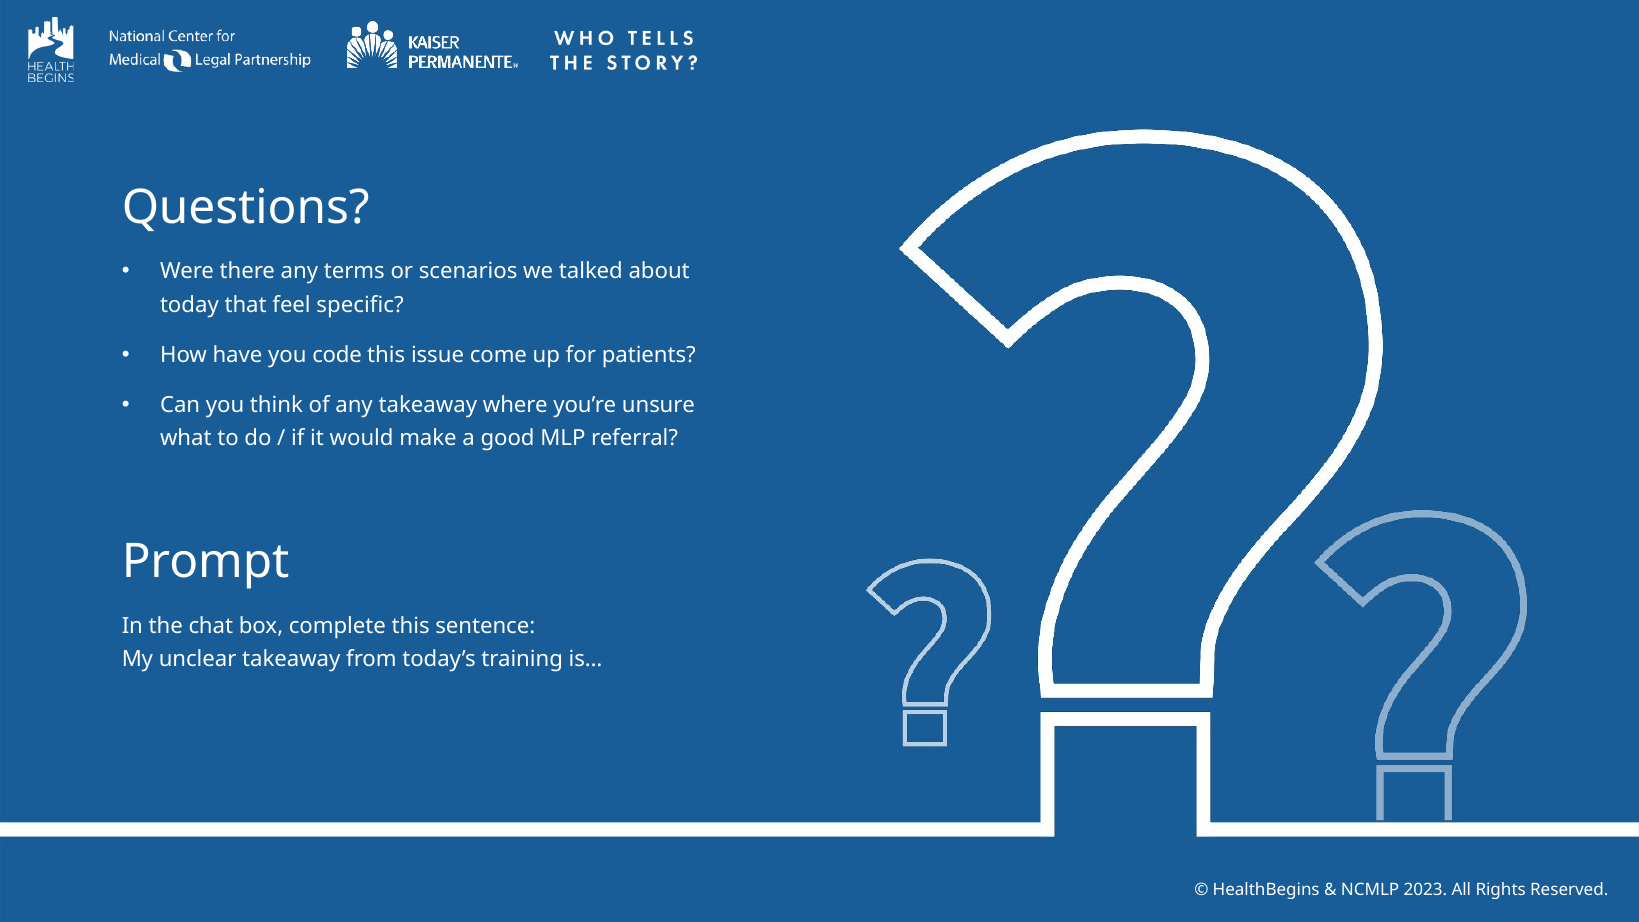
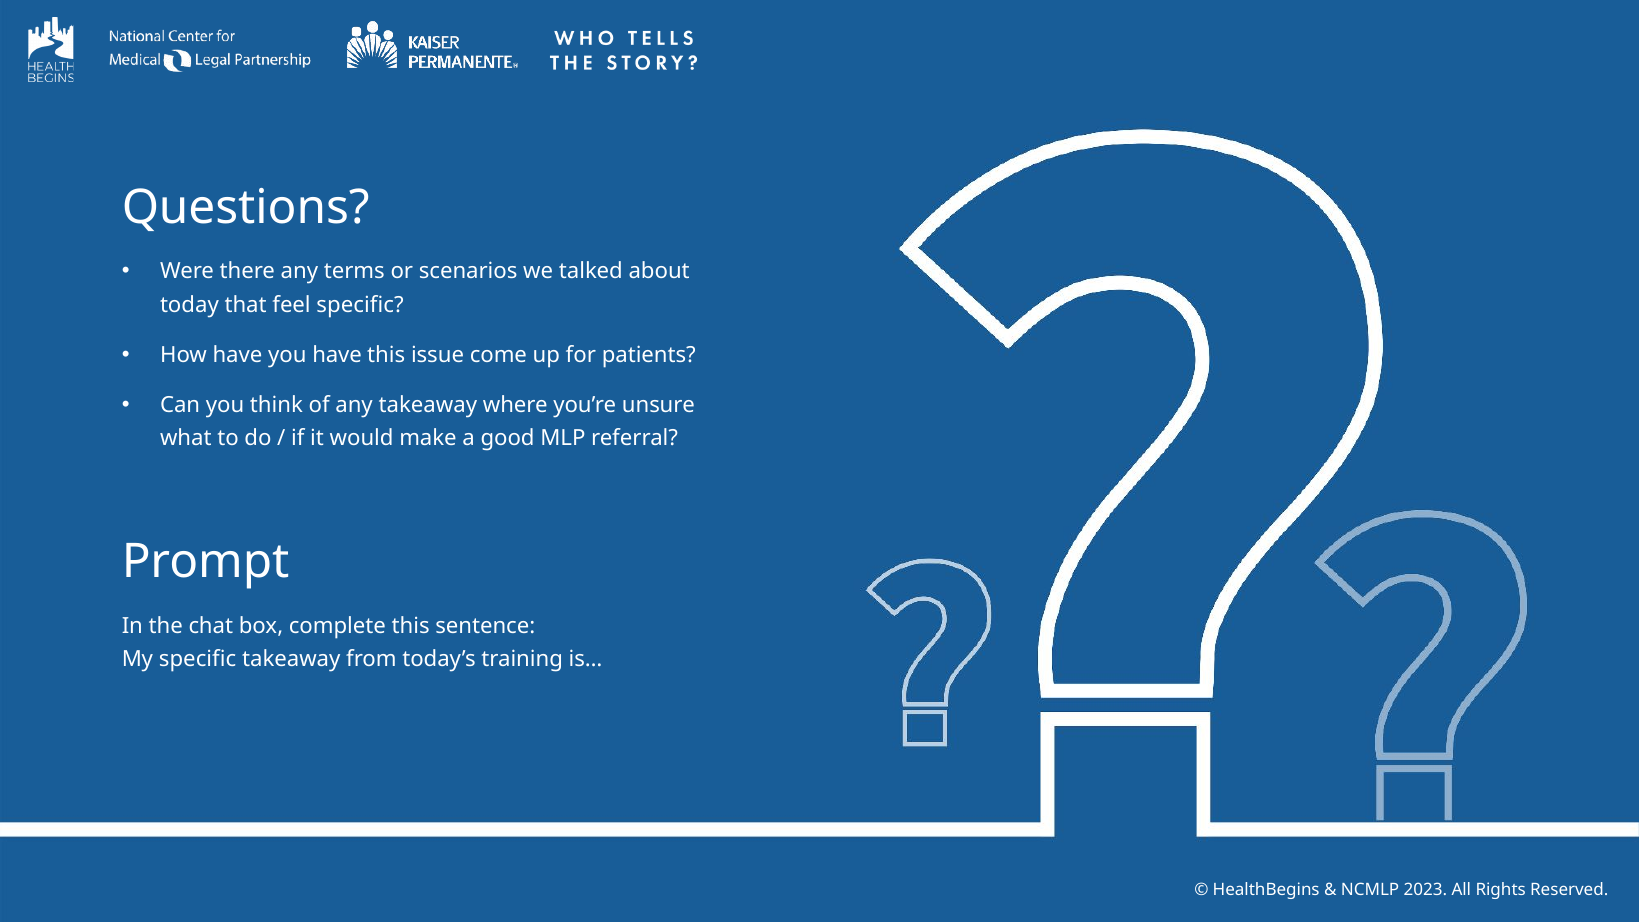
you code: code -> have (337, 355)
My unclear: unclear -> specific (198, 659)
